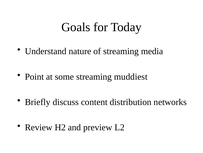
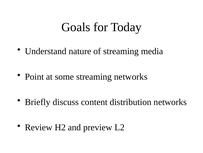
streaming muddiest: muddiest -> networks (131, 76)
